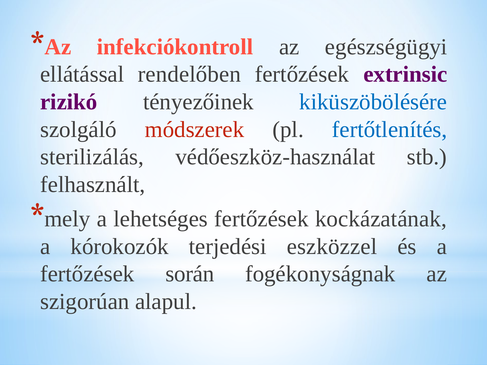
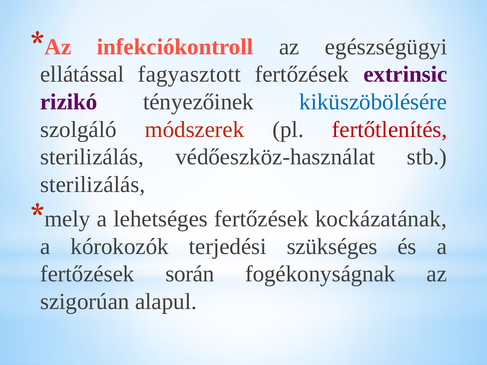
rendelőben: rendelőben -> fagyasztott (189, 74)
fertőtlenítés colour: blue -> red (390, 130)
felhasznált: felhasznált -> sterilizálás (93, 185)
eszközzel: eszközzel -> szükséges (332, 247)
